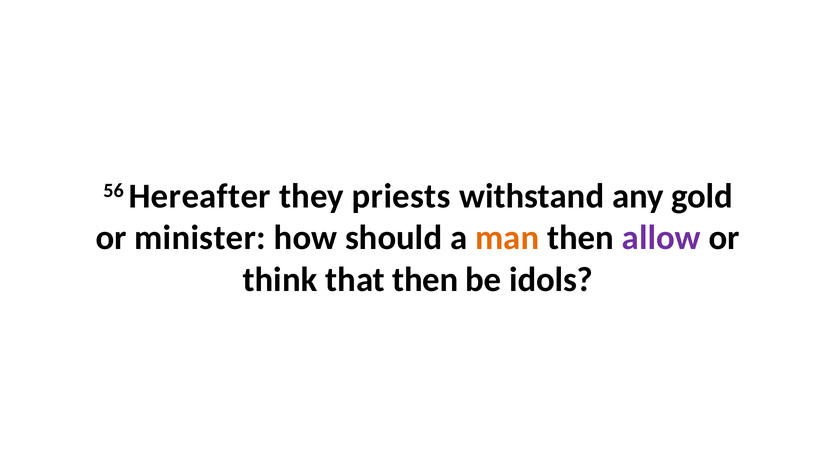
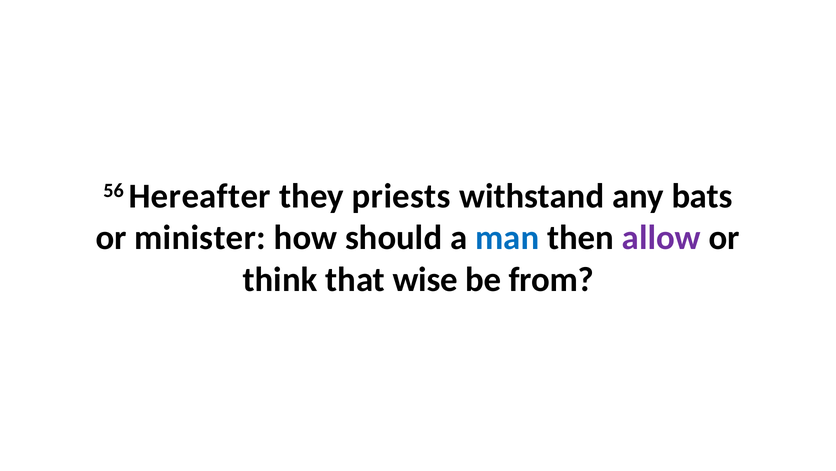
gold: gold -> bats (702, 196)
man colour: orange -> blue (507, 238)
that then: then -> wise (425, 279)
idols: idols -> from (551, 279)
